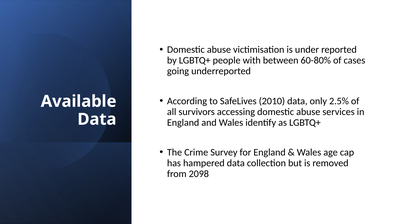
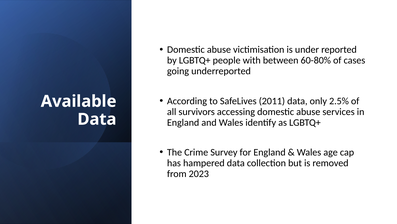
2010: 2010 -> 2011 (272, 101)
2098: 2098 -> 2023 (199, 173)
